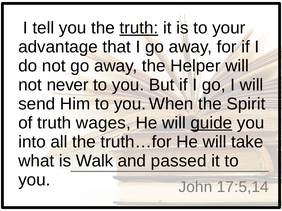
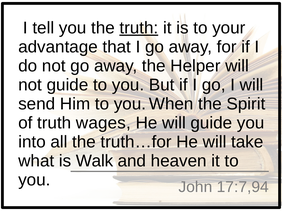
not never: never -> guide (68, 85)
guide underline: present -> none (211, 123)
passed: passed -> heaven (179, 161)
17:5,14: 17:5,14 -> 17:7,94 (243, 187)
